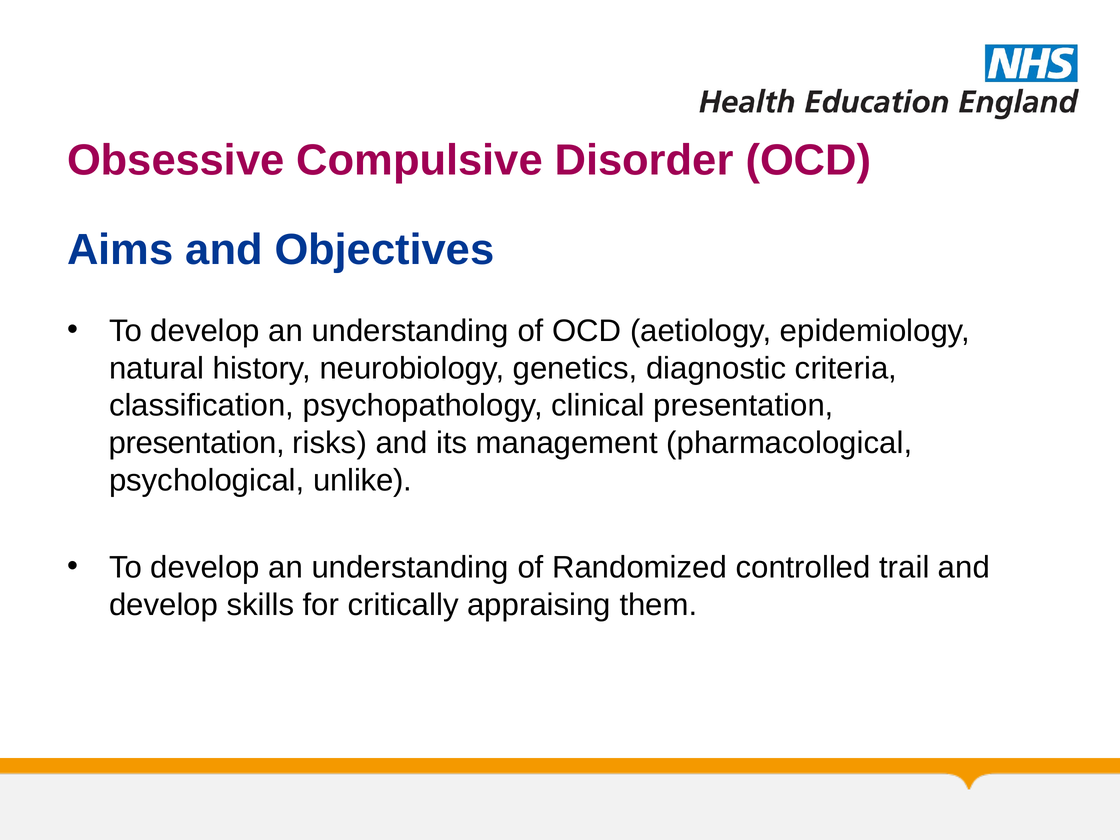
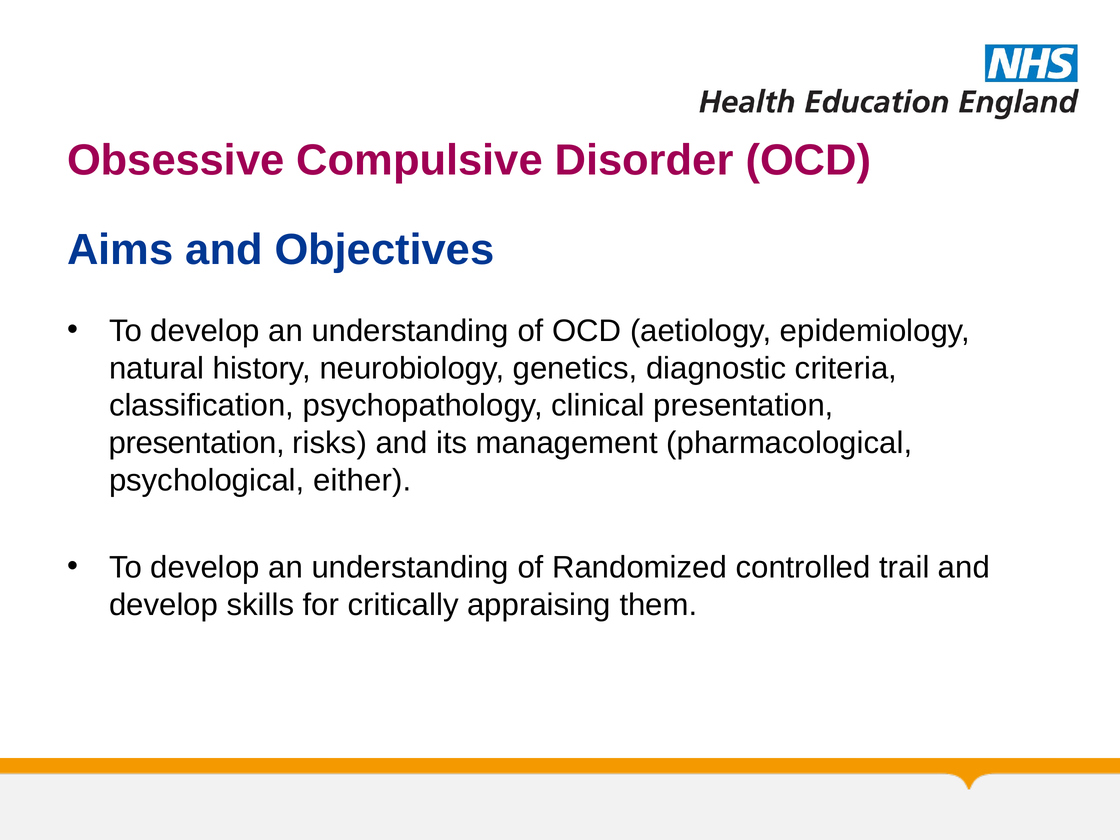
unlike: unlike -> either (362, 480)
